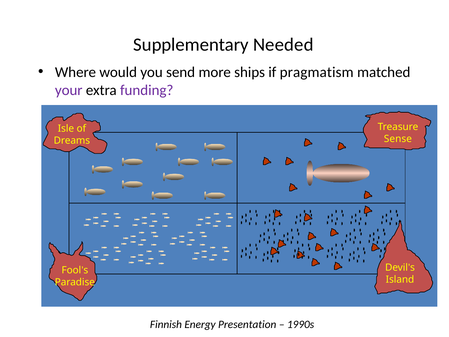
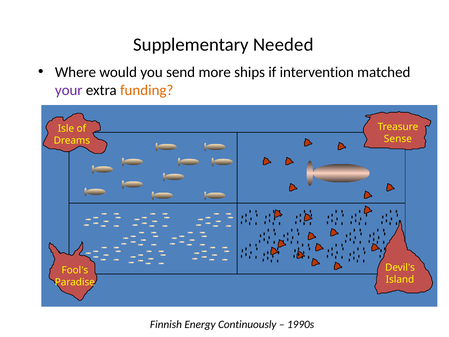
pragmatism: pragmatism -> intervention (317, 72)
funding colour: purple -> orange (147, 90)
Presentation: Presentation -> Continuously (247, 324)
